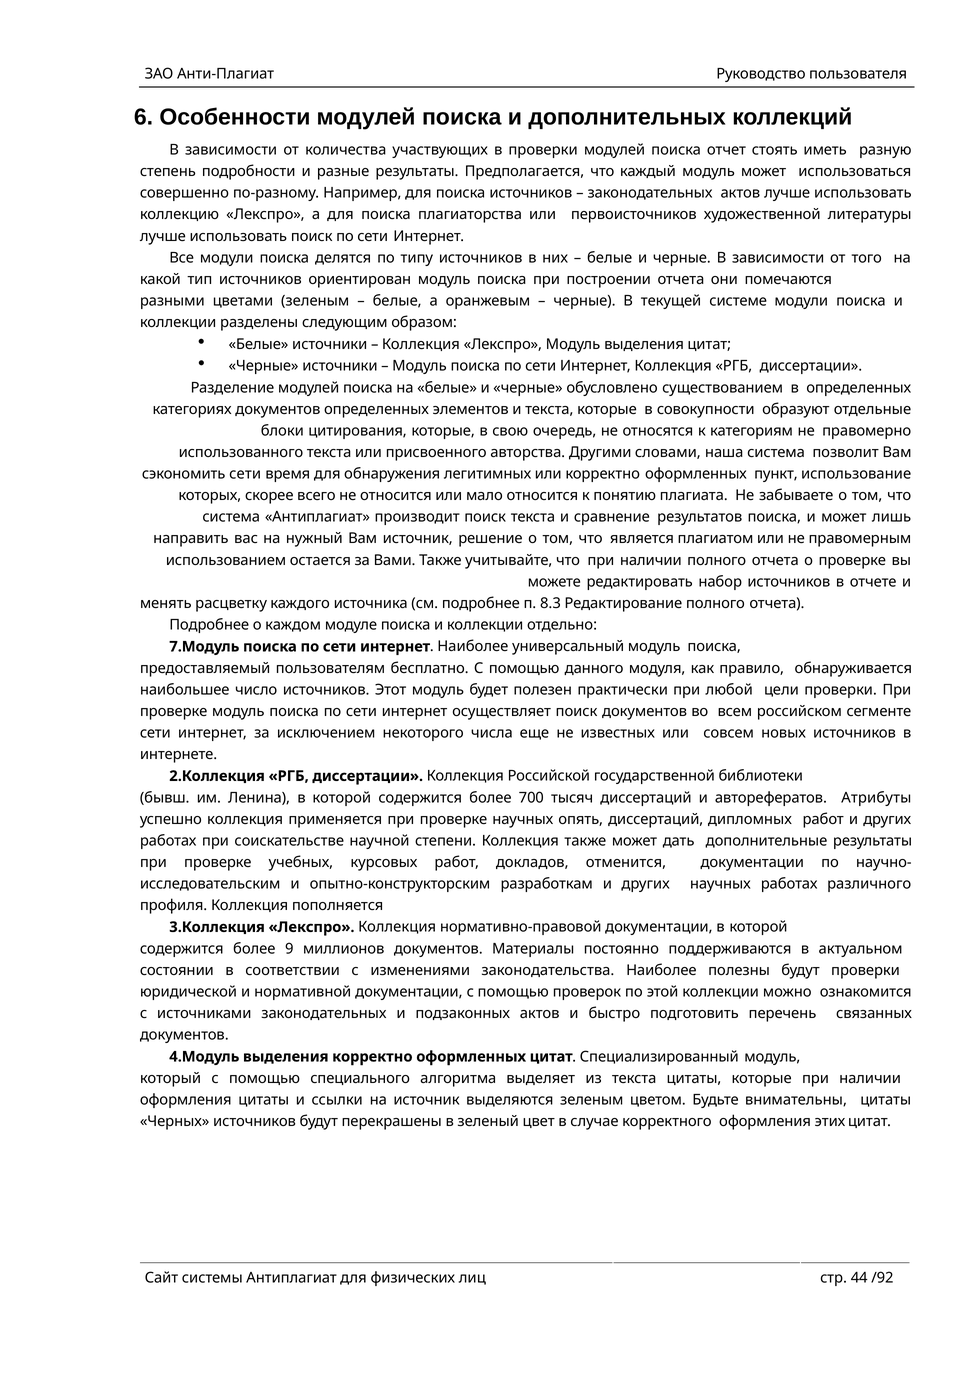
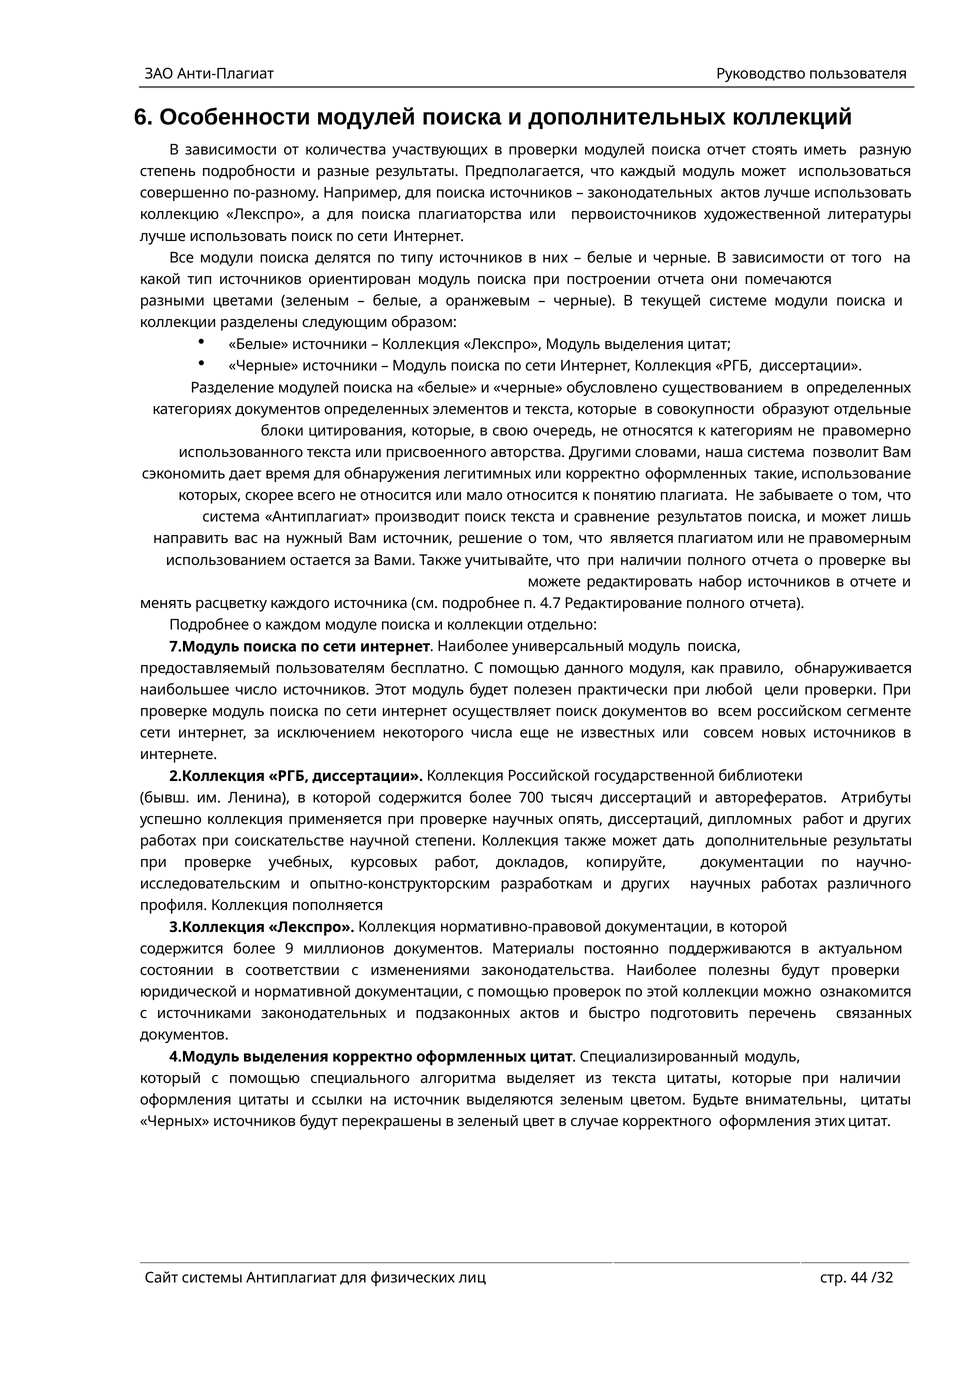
сэкономить сети: сети -> дает (245, 474)
пункт: пункт -> такие (776, 474)
8.3: 8.3 -> 4.7 (550, 603)
отменится: отменится -> копируйте (626, 862)
/92: /92 -> /32 (882, 1278)
